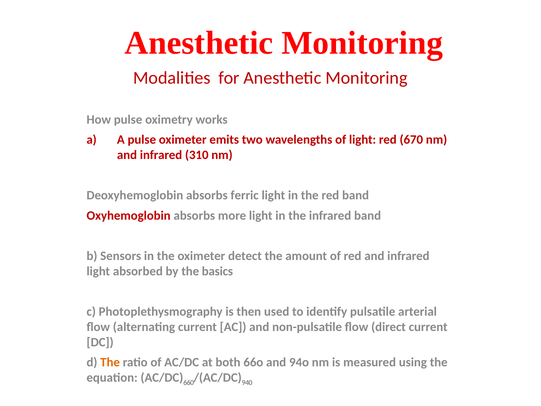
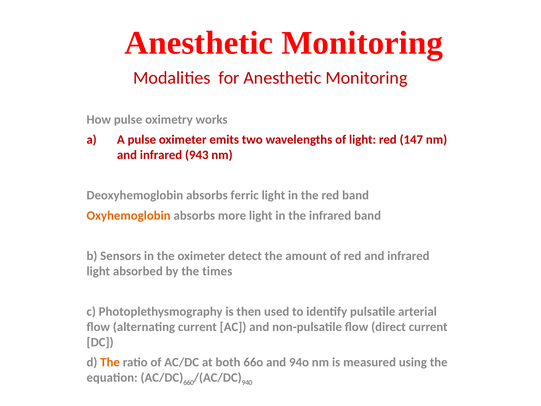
670: 670 -> 147 (411, 140)
310: 310 -> 943 (197, 155)
Oxyhemoglobin colour: red -> orange (129, 215)
basics: basics -> times (217, 271)
